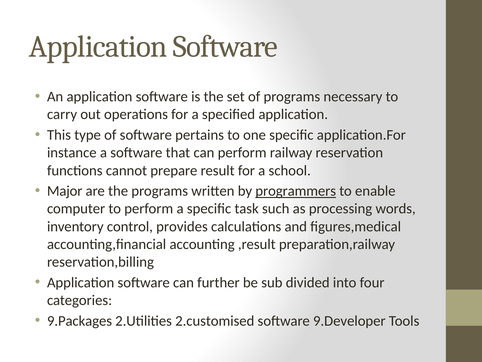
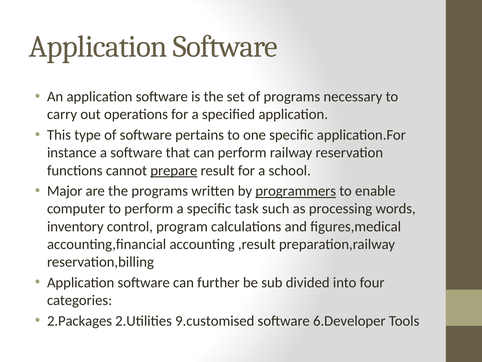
prepare underline: none -> present (174, 170)
provides: provides -> program (182, 226)
9.Packages: 9.Packages -> 2.Packages (80, 320)
2.customised: 2.customised -> 9.customised (215, 320)
9.Developer: 9.Developer -> 6.Developer (349, 320)
